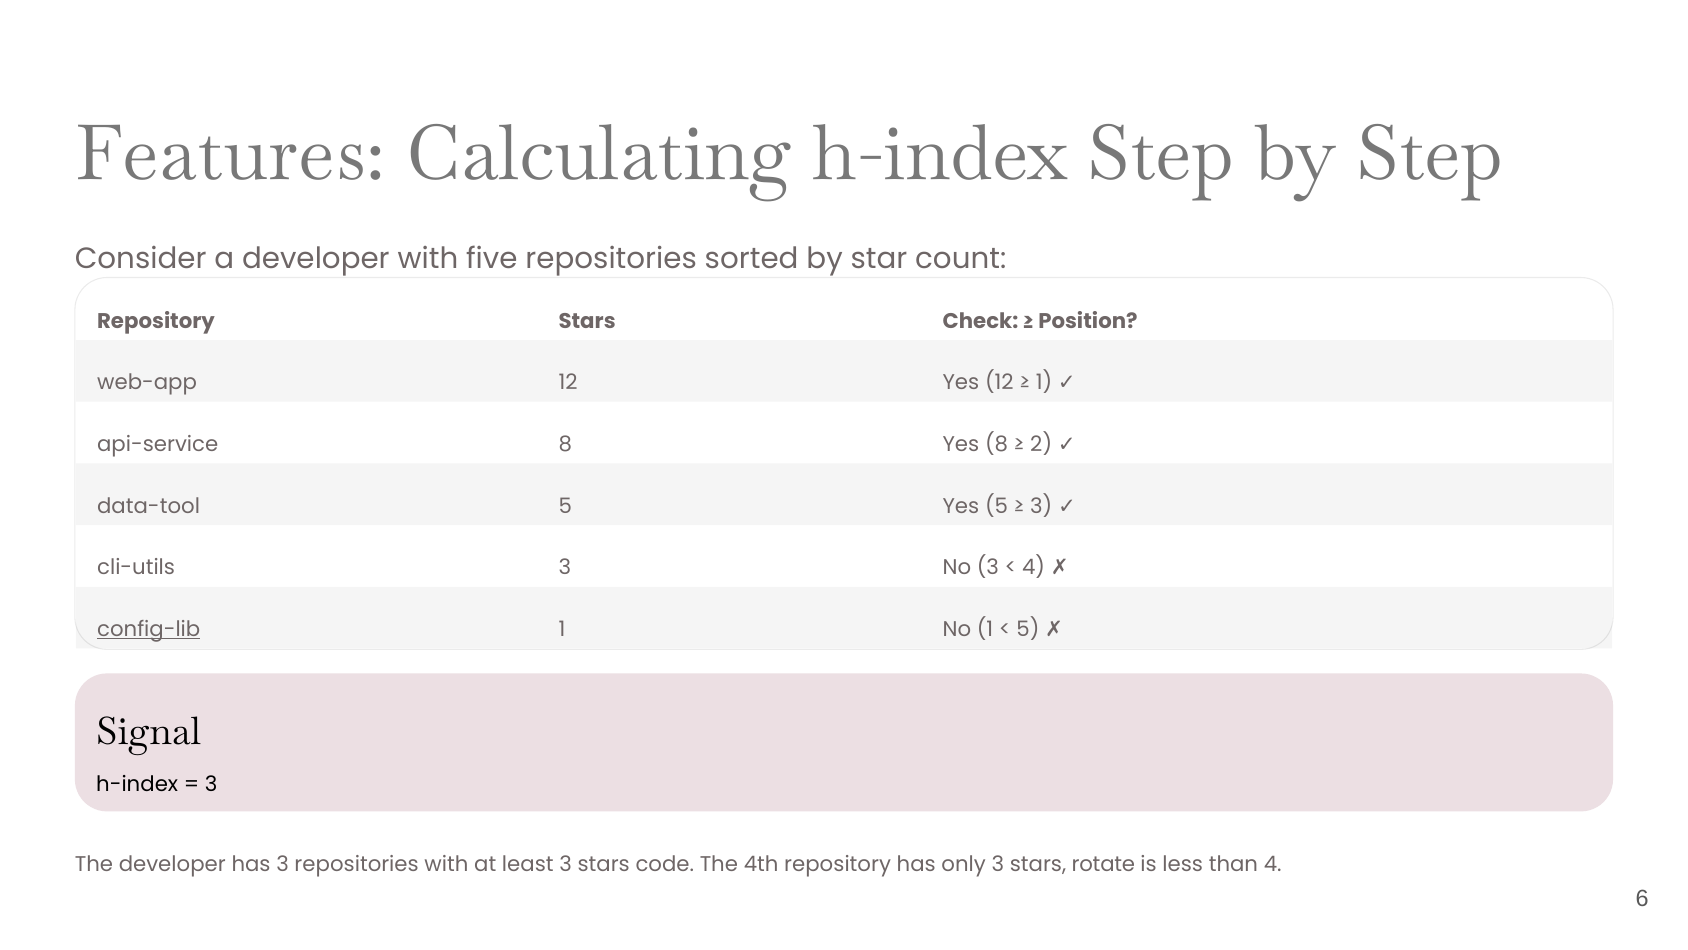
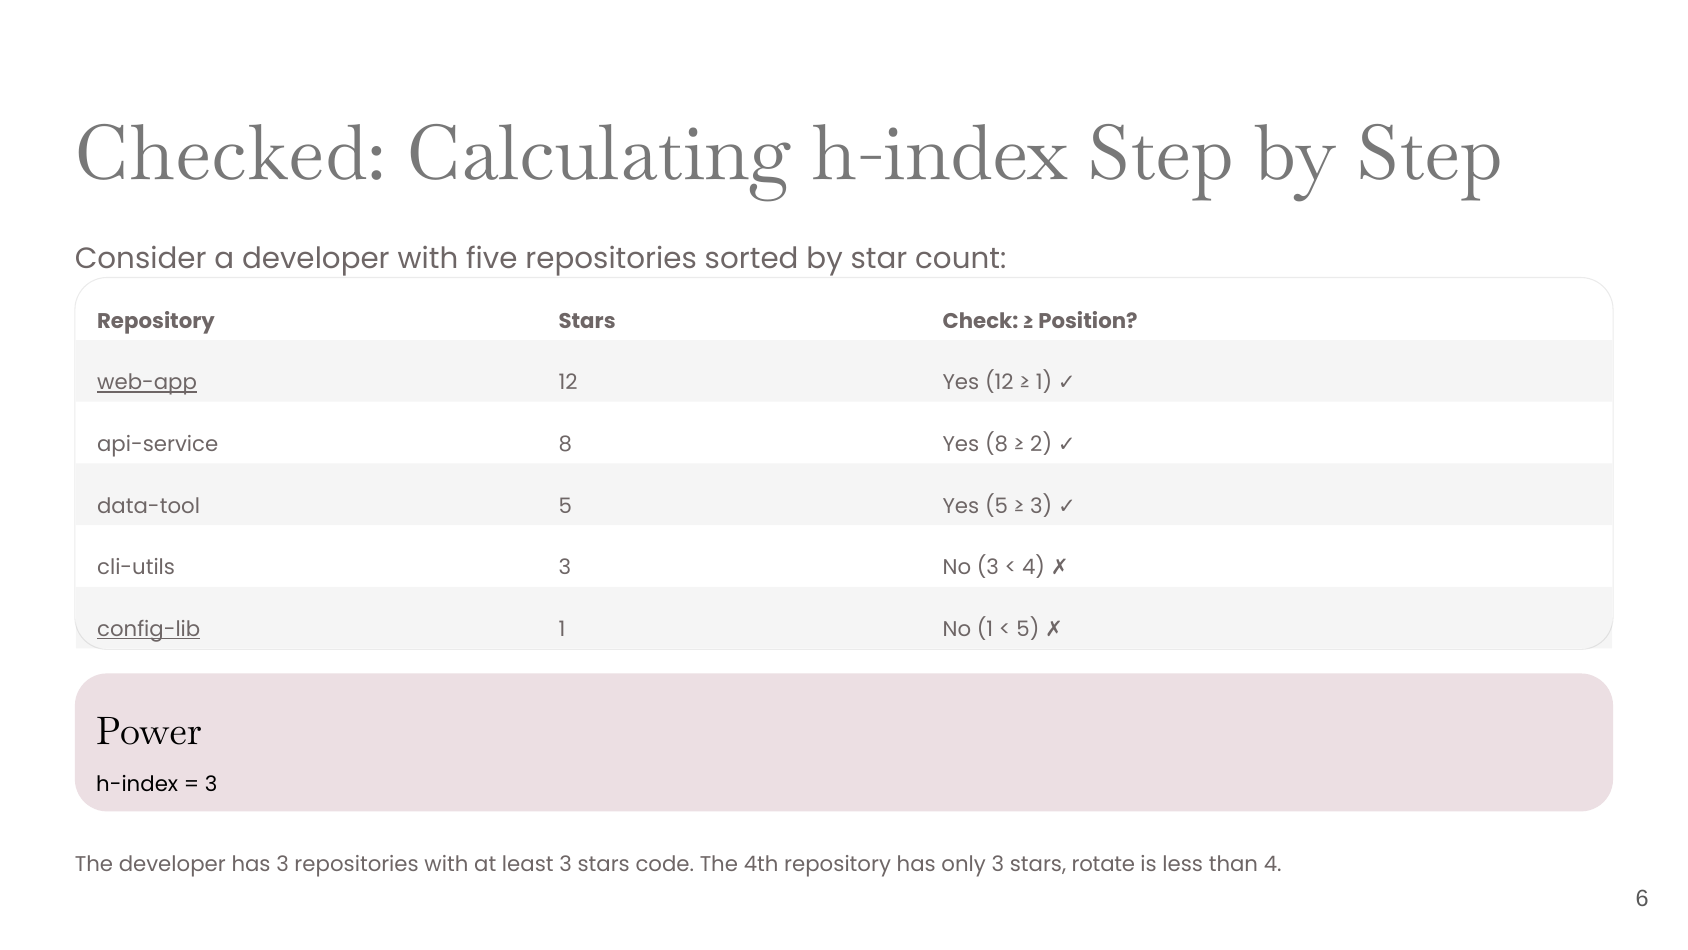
Features: Features -> Checked (231, 154)
web-app underline: none -> present (147, 383)
Signal: Signal -> Power (149, 731)
